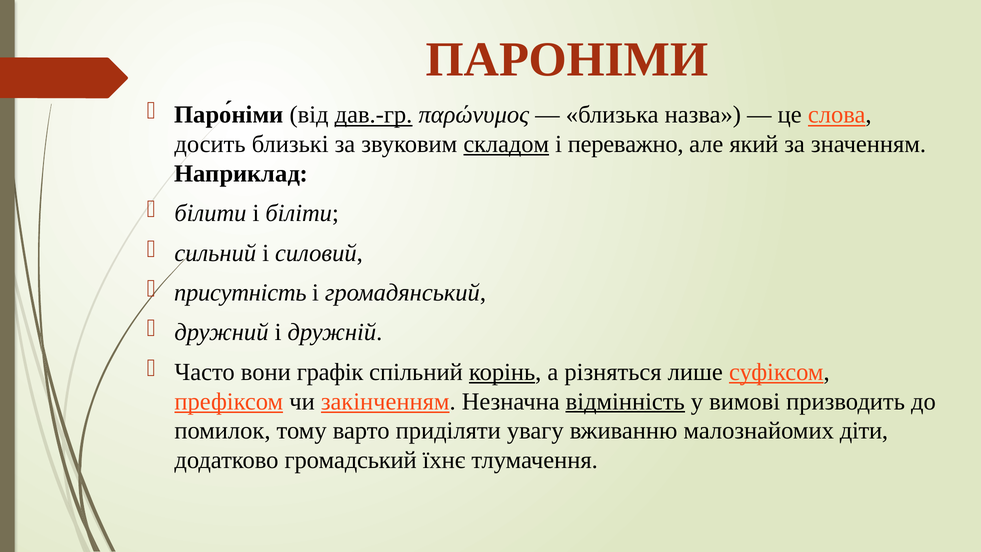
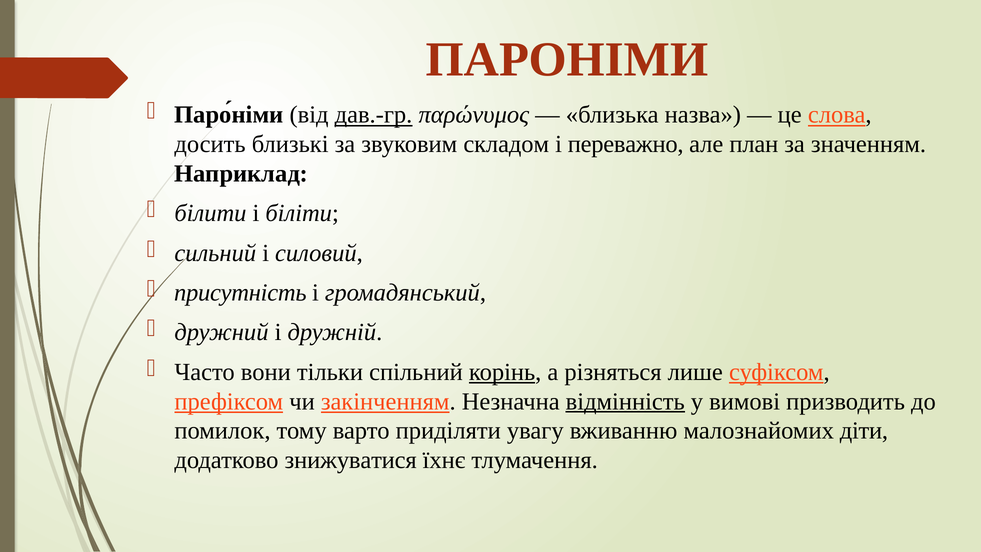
складом underline: present -> none (506, 144)
який: який -> план (754, 144)
графік: графік -> тільки (330, 372)
громадський: громадський -> знижуватися (351, 460)
